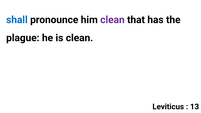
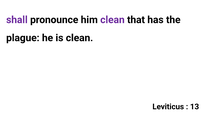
shall colour: blue -> purple (17, 20)
